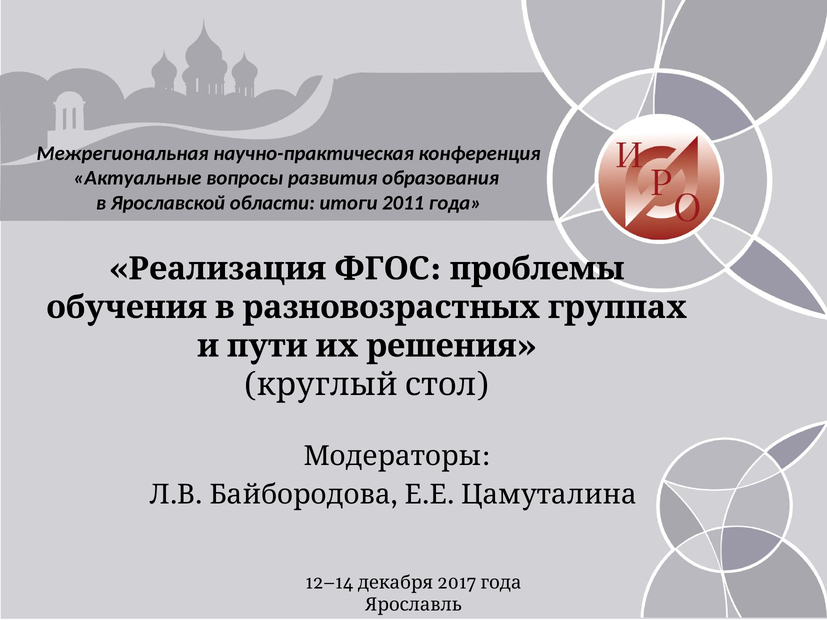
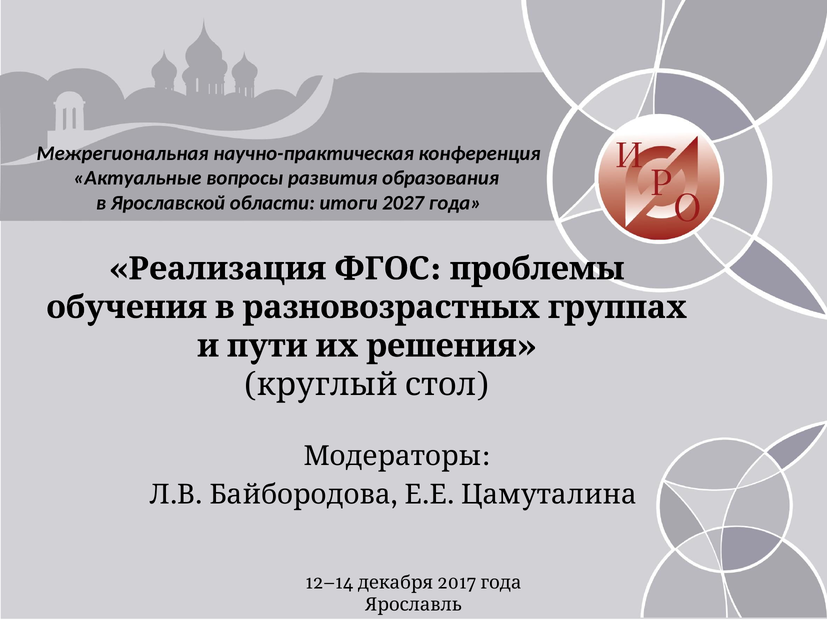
2011: 2011 -> 2027 (403, 203)
